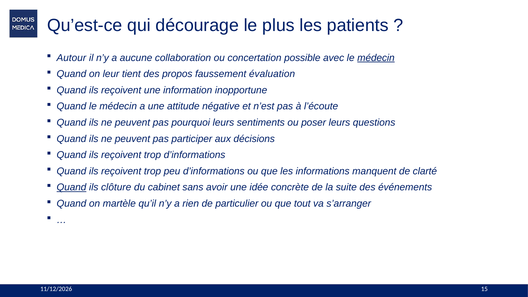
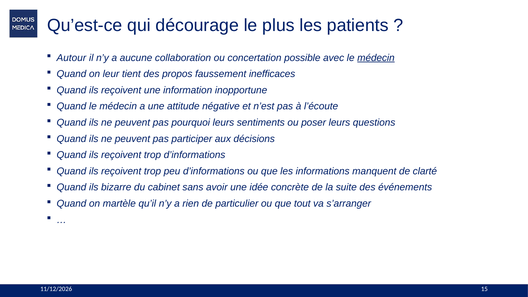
évaluation: évaluation -> inefficaces (272, 74)
Quand underline: present -> none (71, 187)
clôture: clôture -> bizarre (116, 187)
